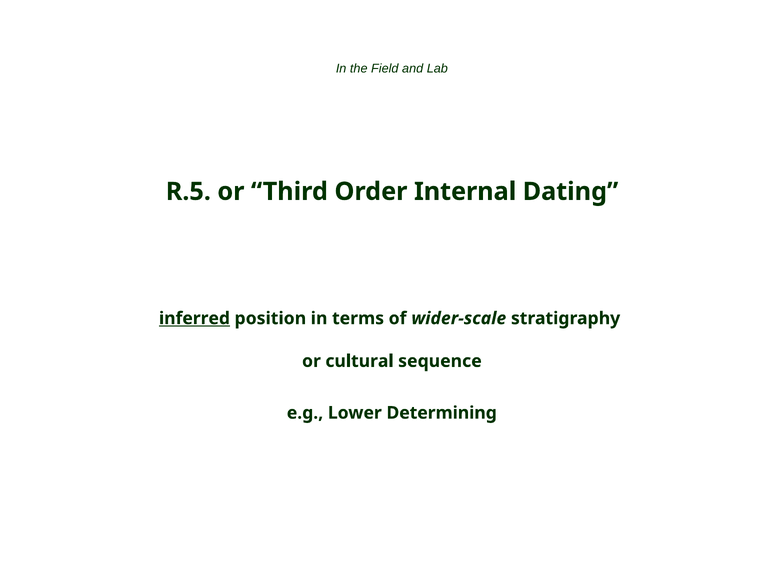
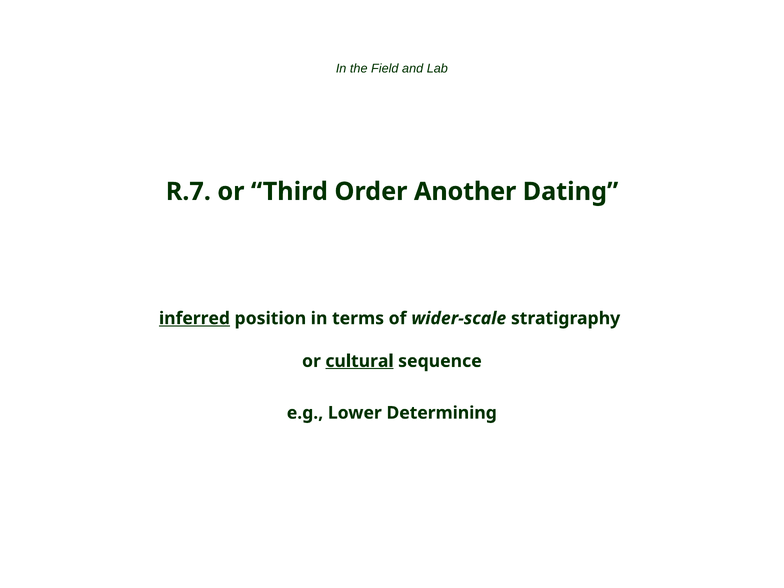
R.5: R.5 -> R.7 (188, 192)
Internal: Internal -> Another (465, 192)
cultural underline: none -> present (360, 361)
